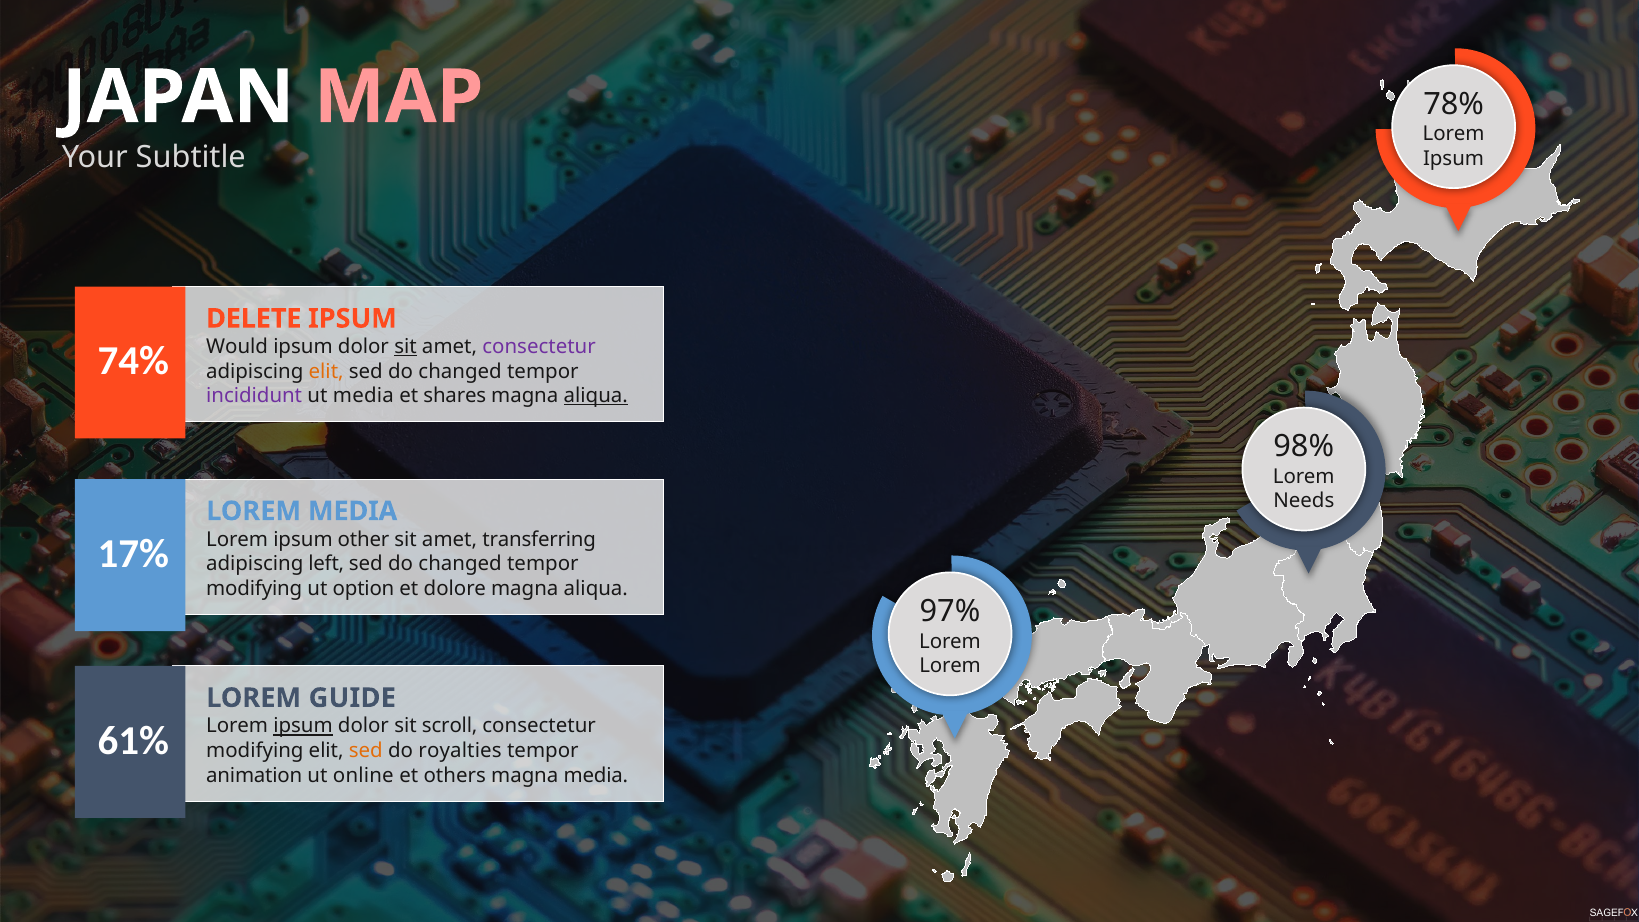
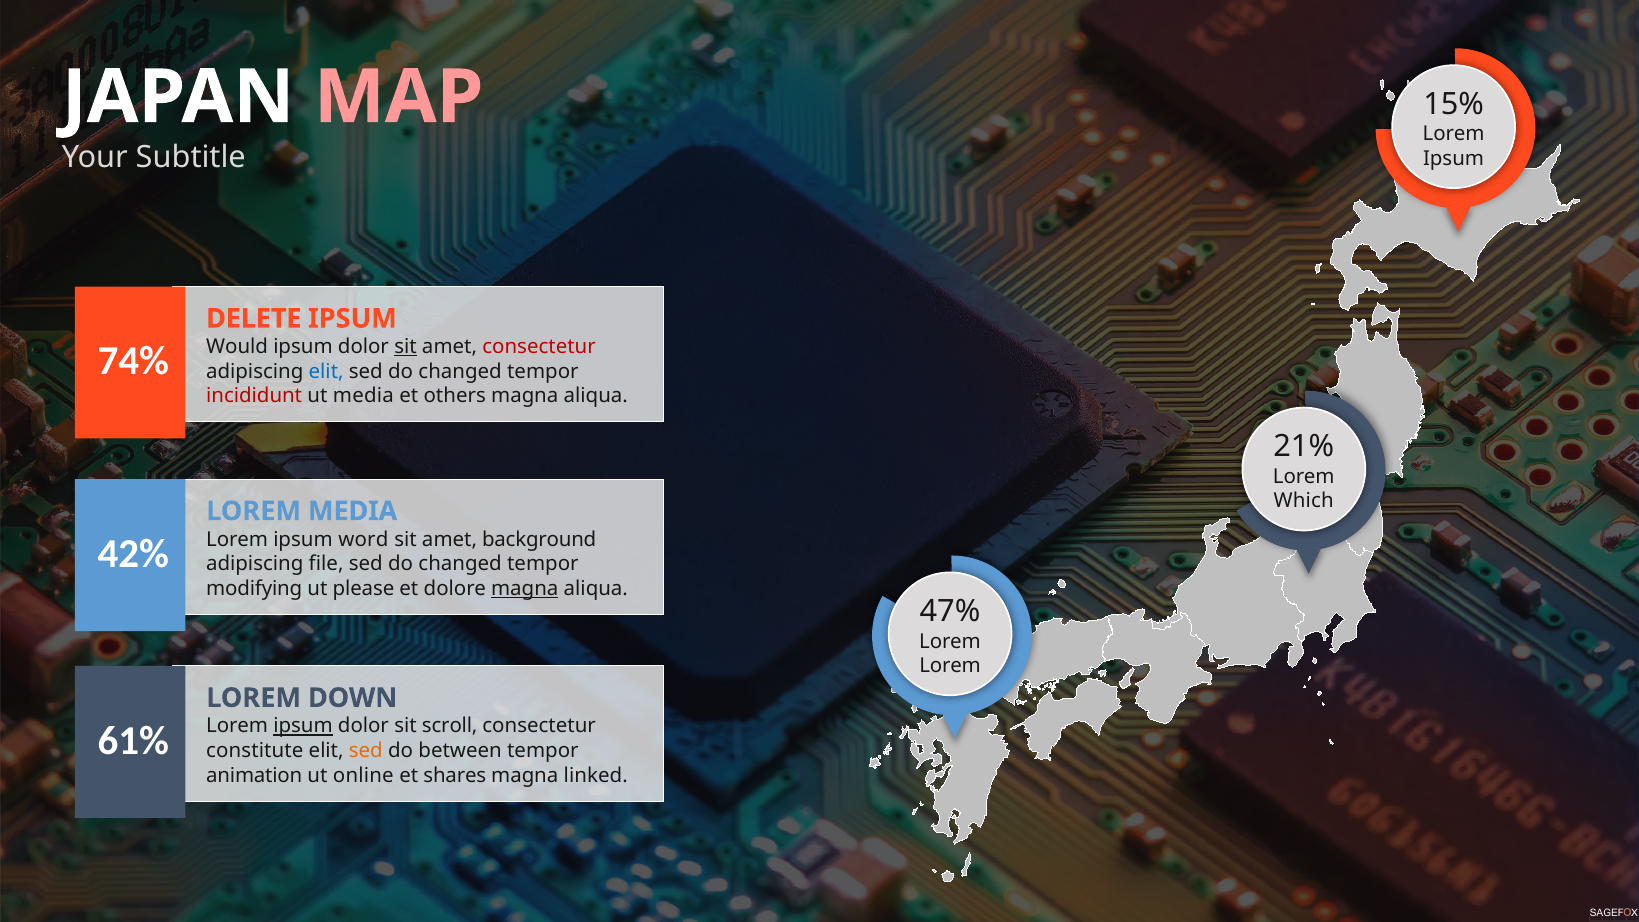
78%: 78% -> 15% (1454, 104)
consectetur colour: purple -> red (539, 347)
elit colour: orange -> blue (326, 371)
incididunt colour: purple -> red (254, 396)
shares: shares -> others (455, 396)
aliqua underline: present -> none (596, 396)
98%: 98% -> 21% (1304, 447)
Needs: Needs -> Which (1304, 501)
other: other -> word (363, 539)
transferring: transferring -> background (539, 539)
17%: 17% -> 42% (133, 554)
left: left -> file (326, 564)
option: option -> please (364, 589)
magna underline: none -> present (525, 589)
97%: 97% -> 47% (950, 611)
GUIDE: GUIDE -> DOWN (353, 698)
modifying: modifying -> constitute (255, 751)
royalties: royalties -> between (460, 751)
others: others -> shares (455, 775)
magna media: media -> linked (596, 775)
